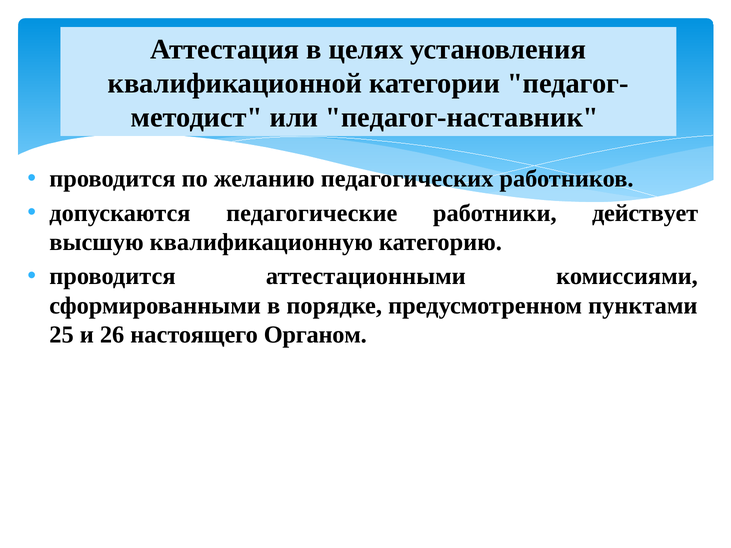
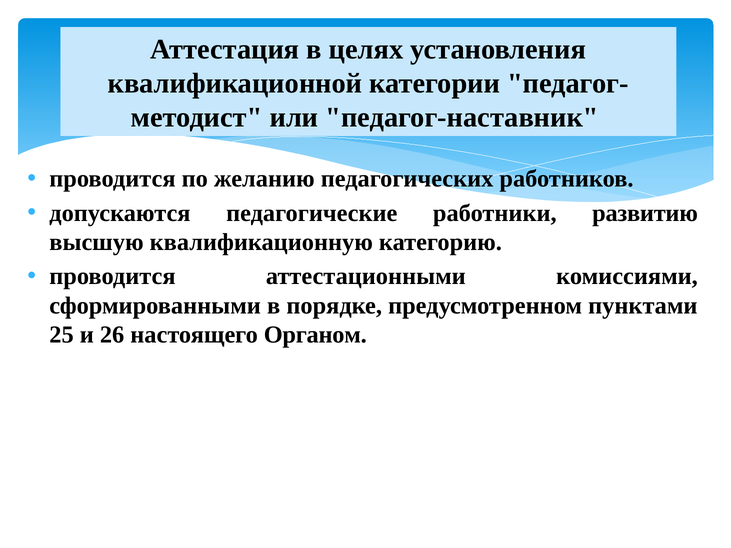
действует: действует -> развитию (645, 213)
